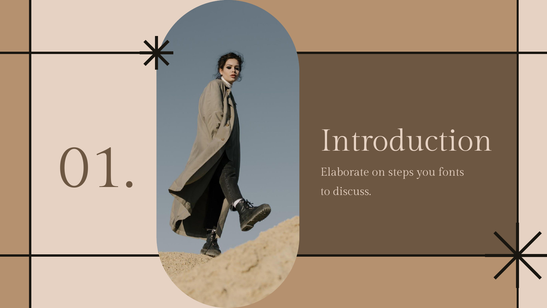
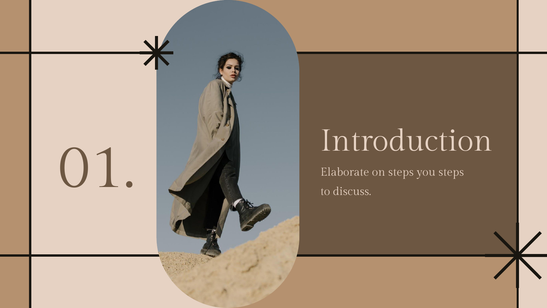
you fonts: fonts -> steps (451, 172)
